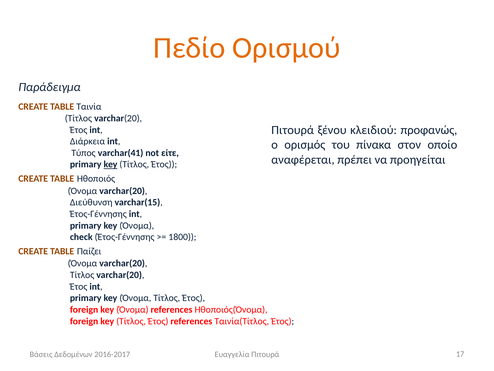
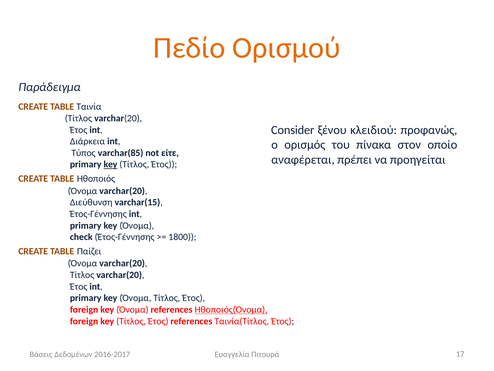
Πιτουρά: Πιτουρά -> Consider (293, 130)
varchar(41: varchar(41 -> varchar(85 (121, 153)
Ηθοποιός(Όνομα underline: none -> present (231, 309)
